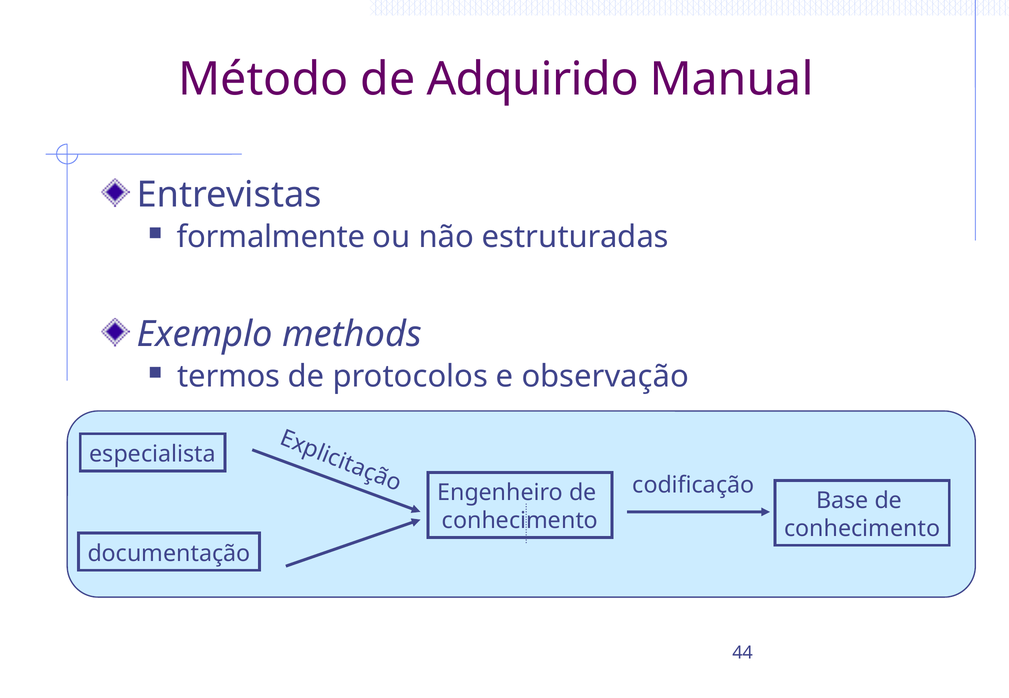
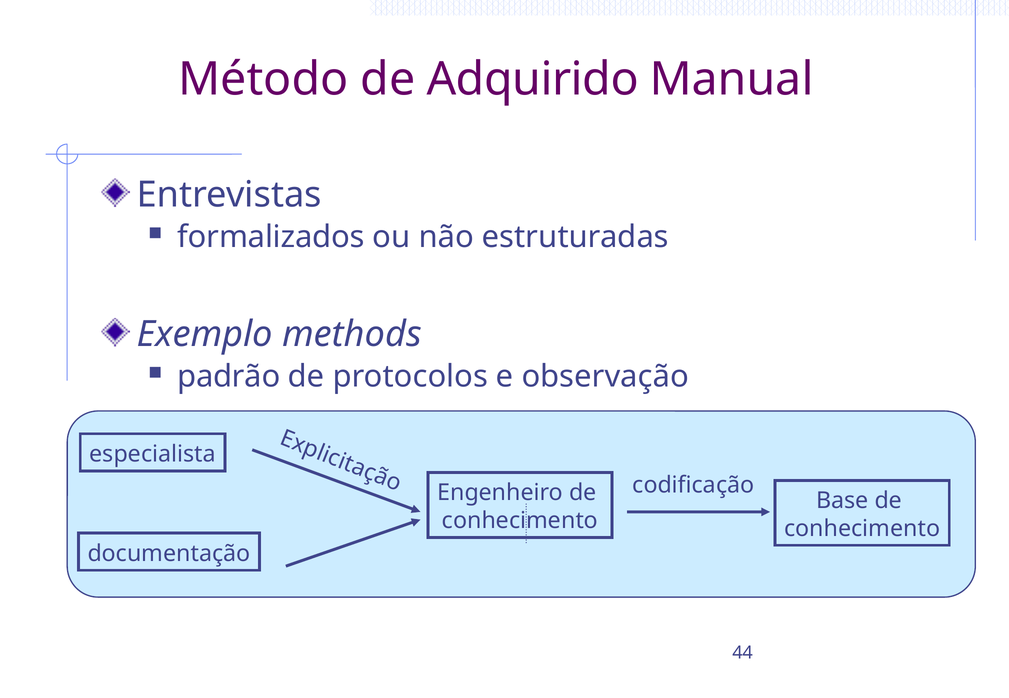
formalmente: formalmente -> formalizados (271, 237)
termos: termos -> padrão (229, 377)
